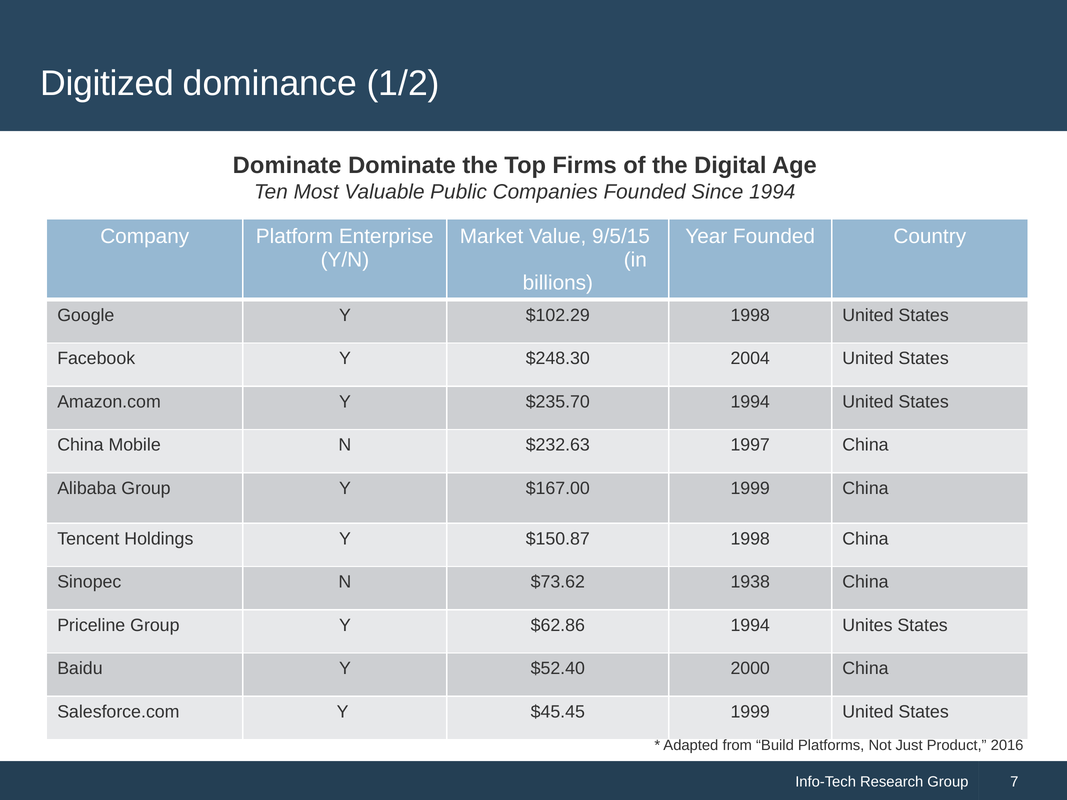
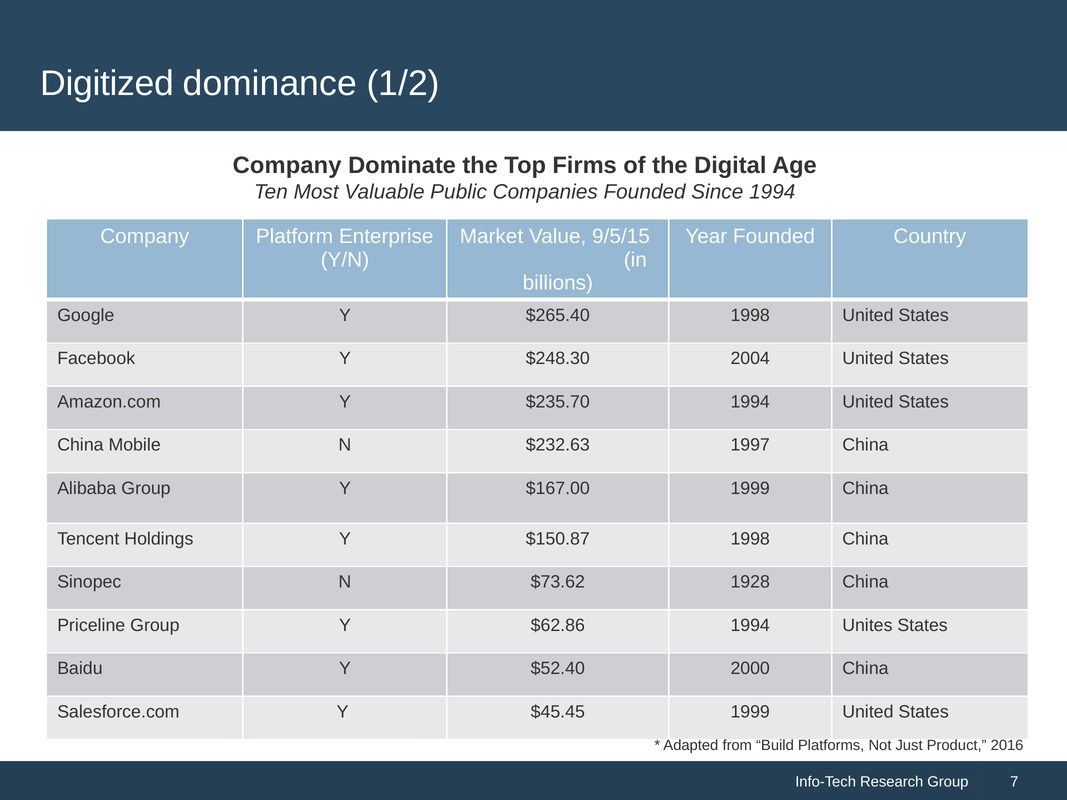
Dominate: Dominate -> Company (287, 166)
$102.29: $102.29 -> $265.40 (558, 315)
1938: 1938 -> 1928 (750, 582)
